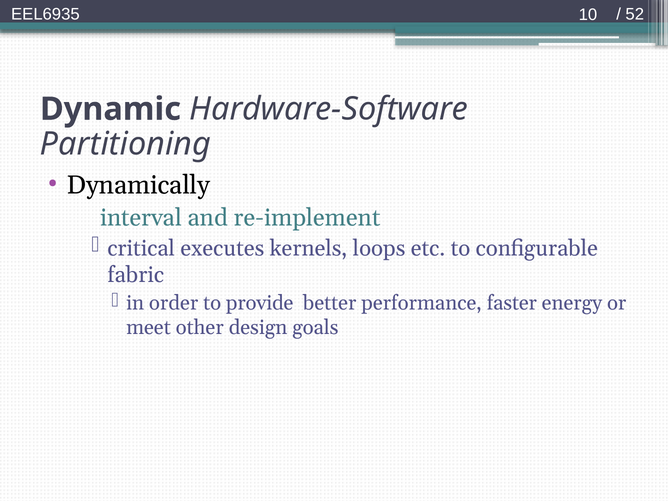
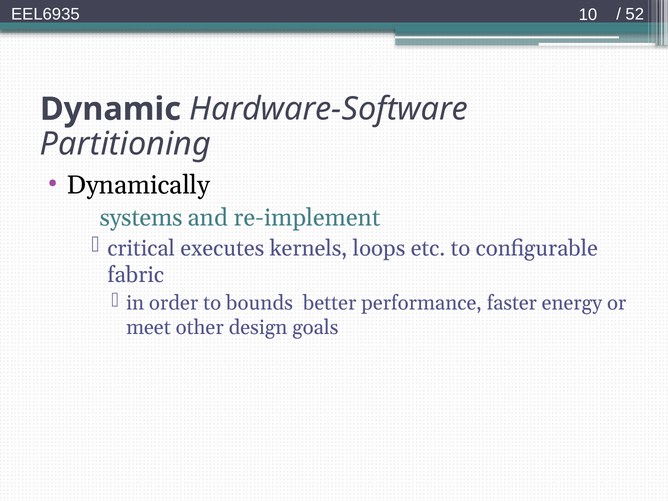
interval: interval -> systems (141, 218)
provide: provide -> bounds (260, 303)
